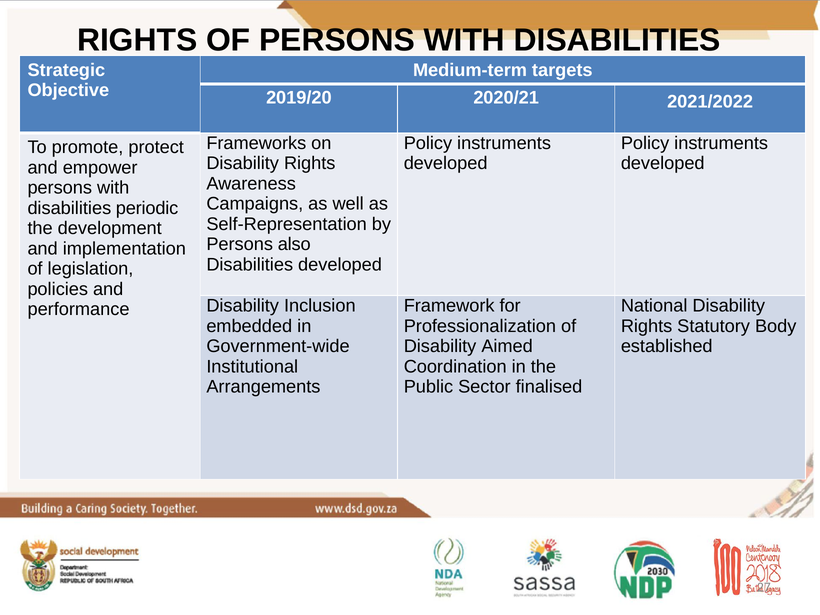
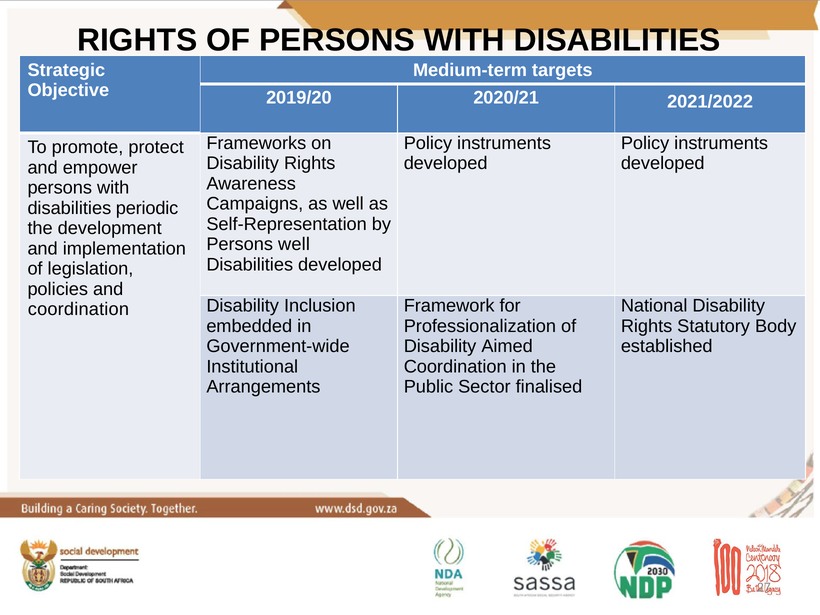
Persons also: also -> well (294, 244)
performance: performance -> coordination (78, 309)
